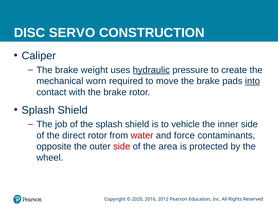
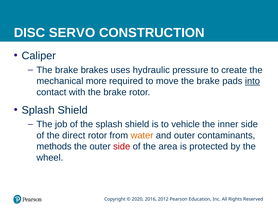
weight: weight -> brakes (94, 70)
hydraulic underline: present -> none (151, 70)
worn: worn -> more (96, 81)
water colour: red -> orange (142, 136)
and force: force -> outer (184, 136)
opposite: opposite -> methods (54, 147)
